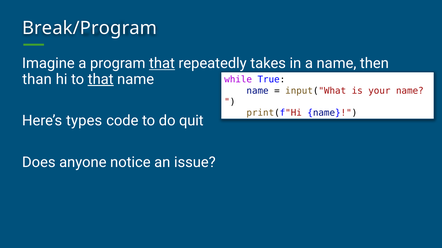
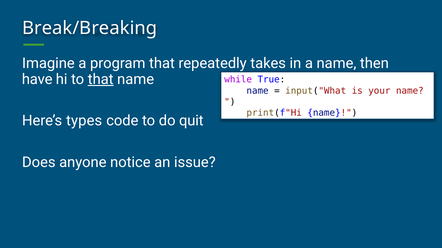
Break/Program: Break/Program -> Break/Breaking (90, 28)
that underline: present -> none (162, 64)
than: than -> have (37, 79)
